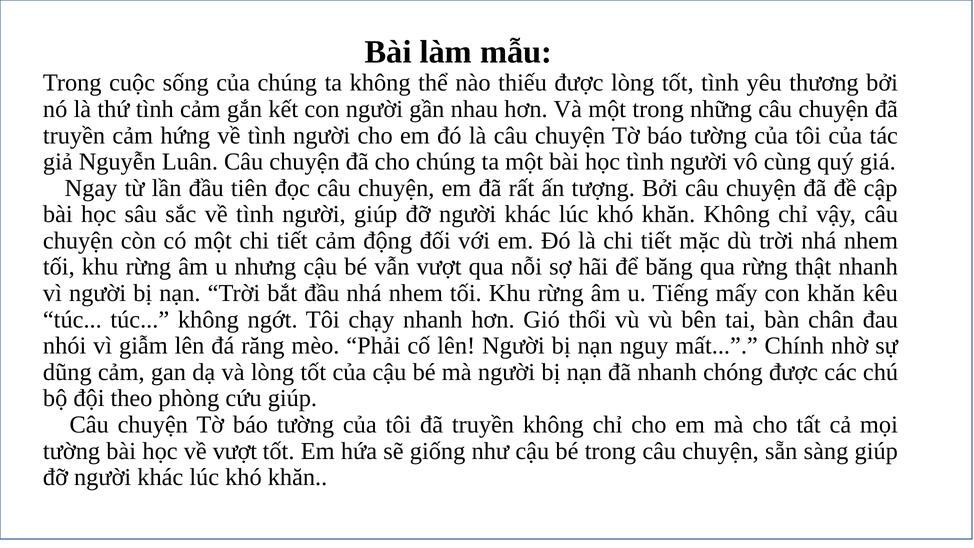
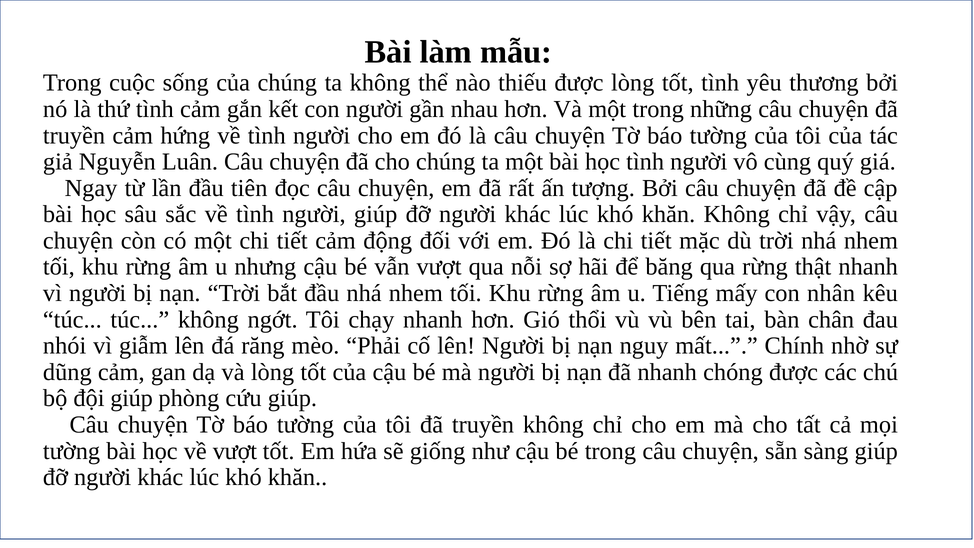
con khăn: khăn -> nhân (831, 293)
đội theo: theo -> giúp (132, 398)
